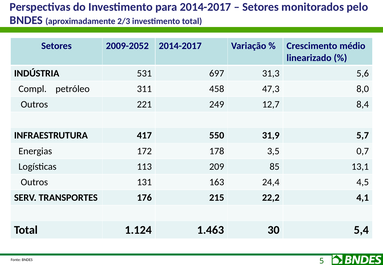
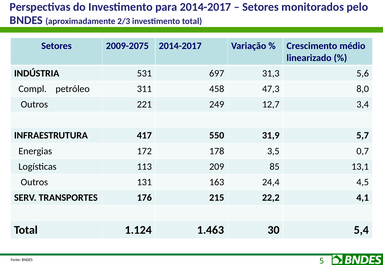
2009-2052: 2009-2052 -> 2009-2075 (127, 46)
8,4: 8,4 -> 3,4 (363, 104)
